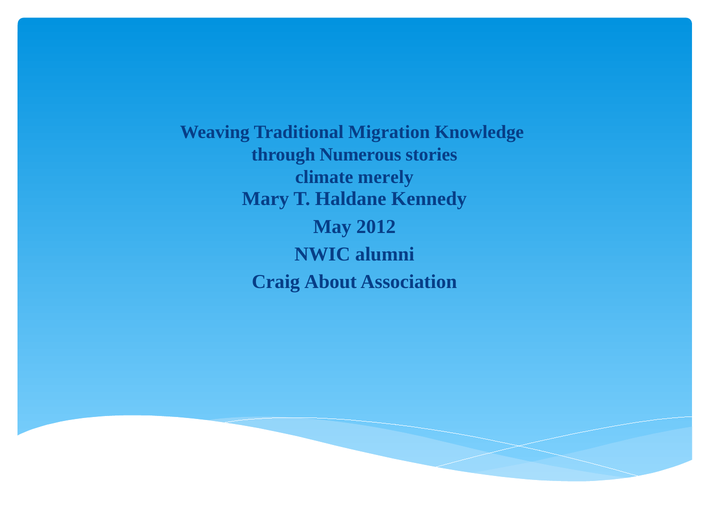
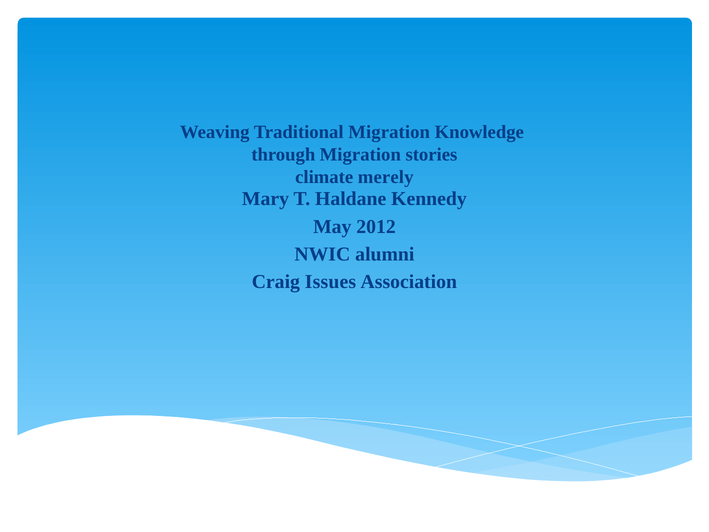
through Numerous: Numerous -> Migration (360, 155)
About: About -> Issues (330, 282)
